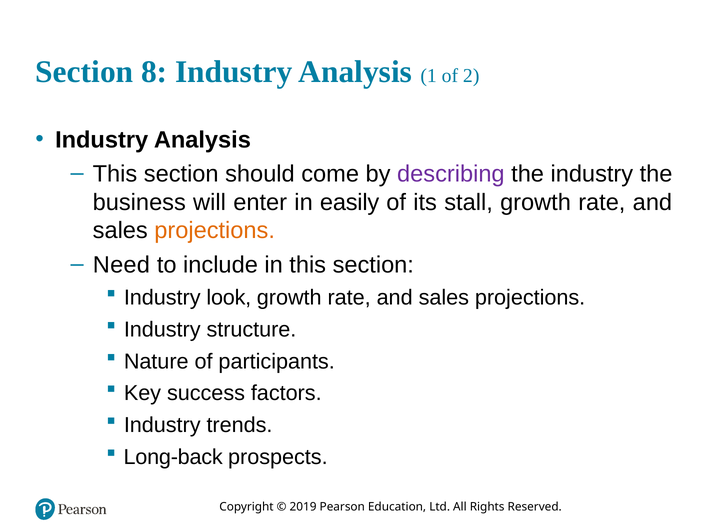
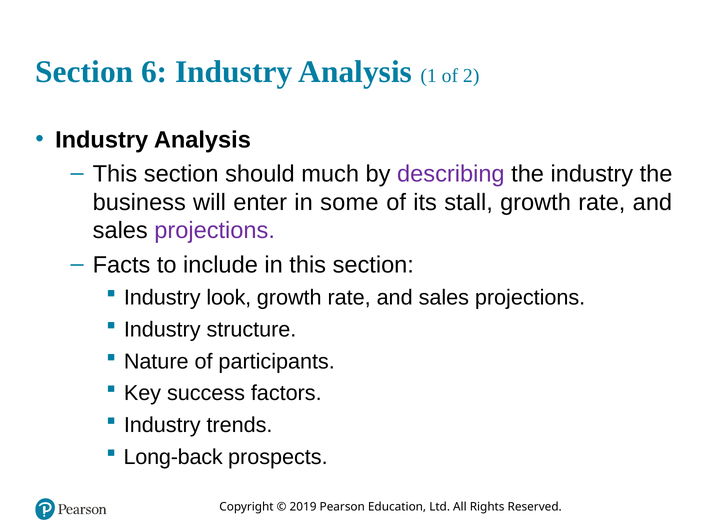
8: 8 -> 6 (154, 72)
come: come -> much (330, 174)
easily: easily -> some (349, 202)
projections colour: orange -> purple (215, 231)
Need: Need -> Facts (122, 265)
